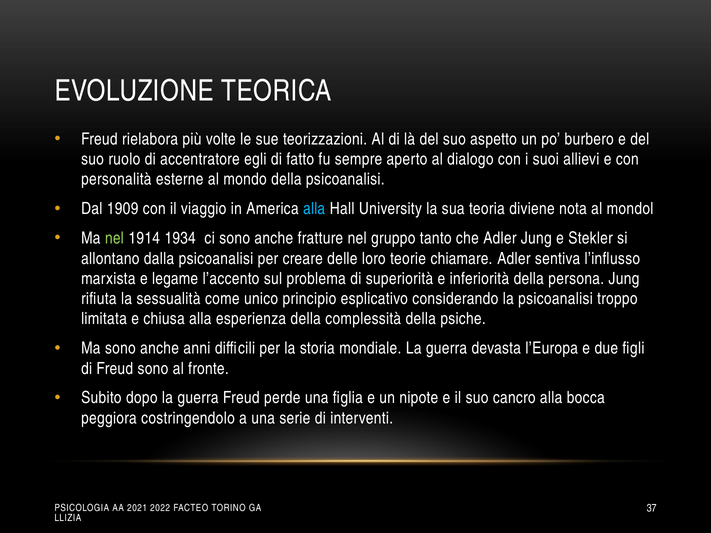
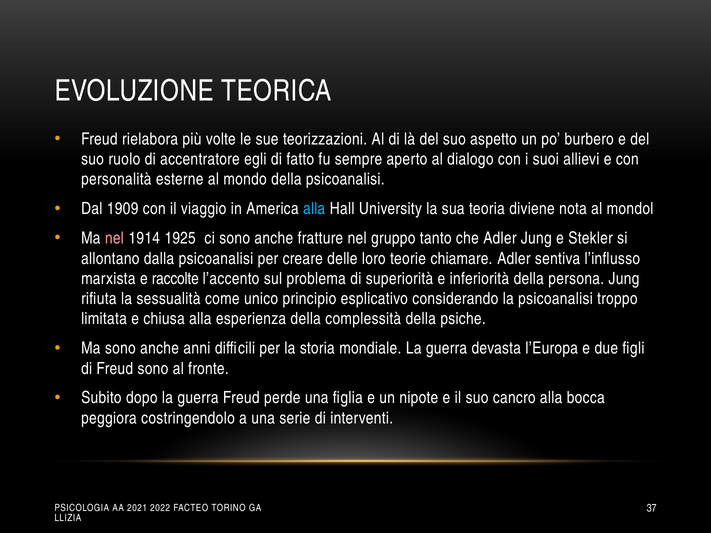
nel colour: light green -> pink (114, 238)
1934: 1934 -> 1925 (180, 238)
legame: legame -> raccolte (175, 279)
